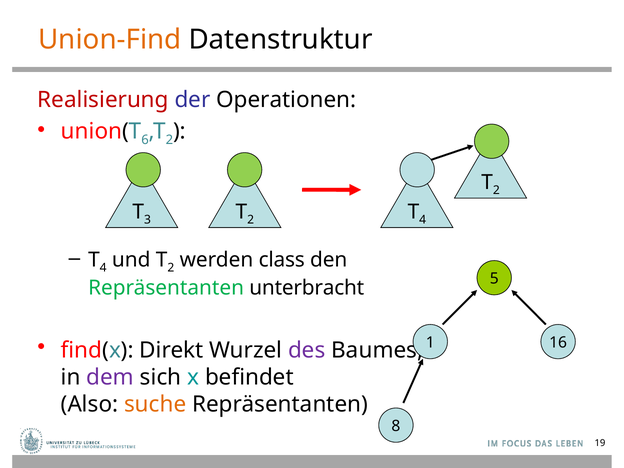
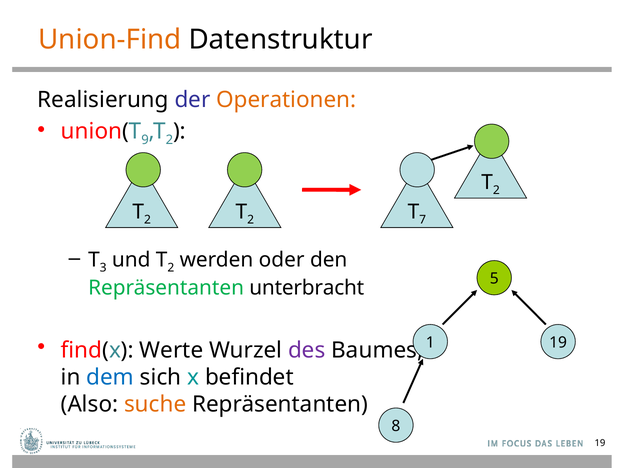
Realisierung colour: red -> black (103, 100)
Operationen colour: black -> orange (286, 100)
6: 6 -> 9 (145, 140)
3: 3 -> 2 (147, 220)
4: 4 -> 7 (423, 220)
4: 4 -> 3 (103, 268)
class: class -> oder (282, 260)
1 16: 16 -> 19 (558, 343)
Direkt: Direkt -> Werte (171, 350)
dem colour: purple -> blue (110, 377)
